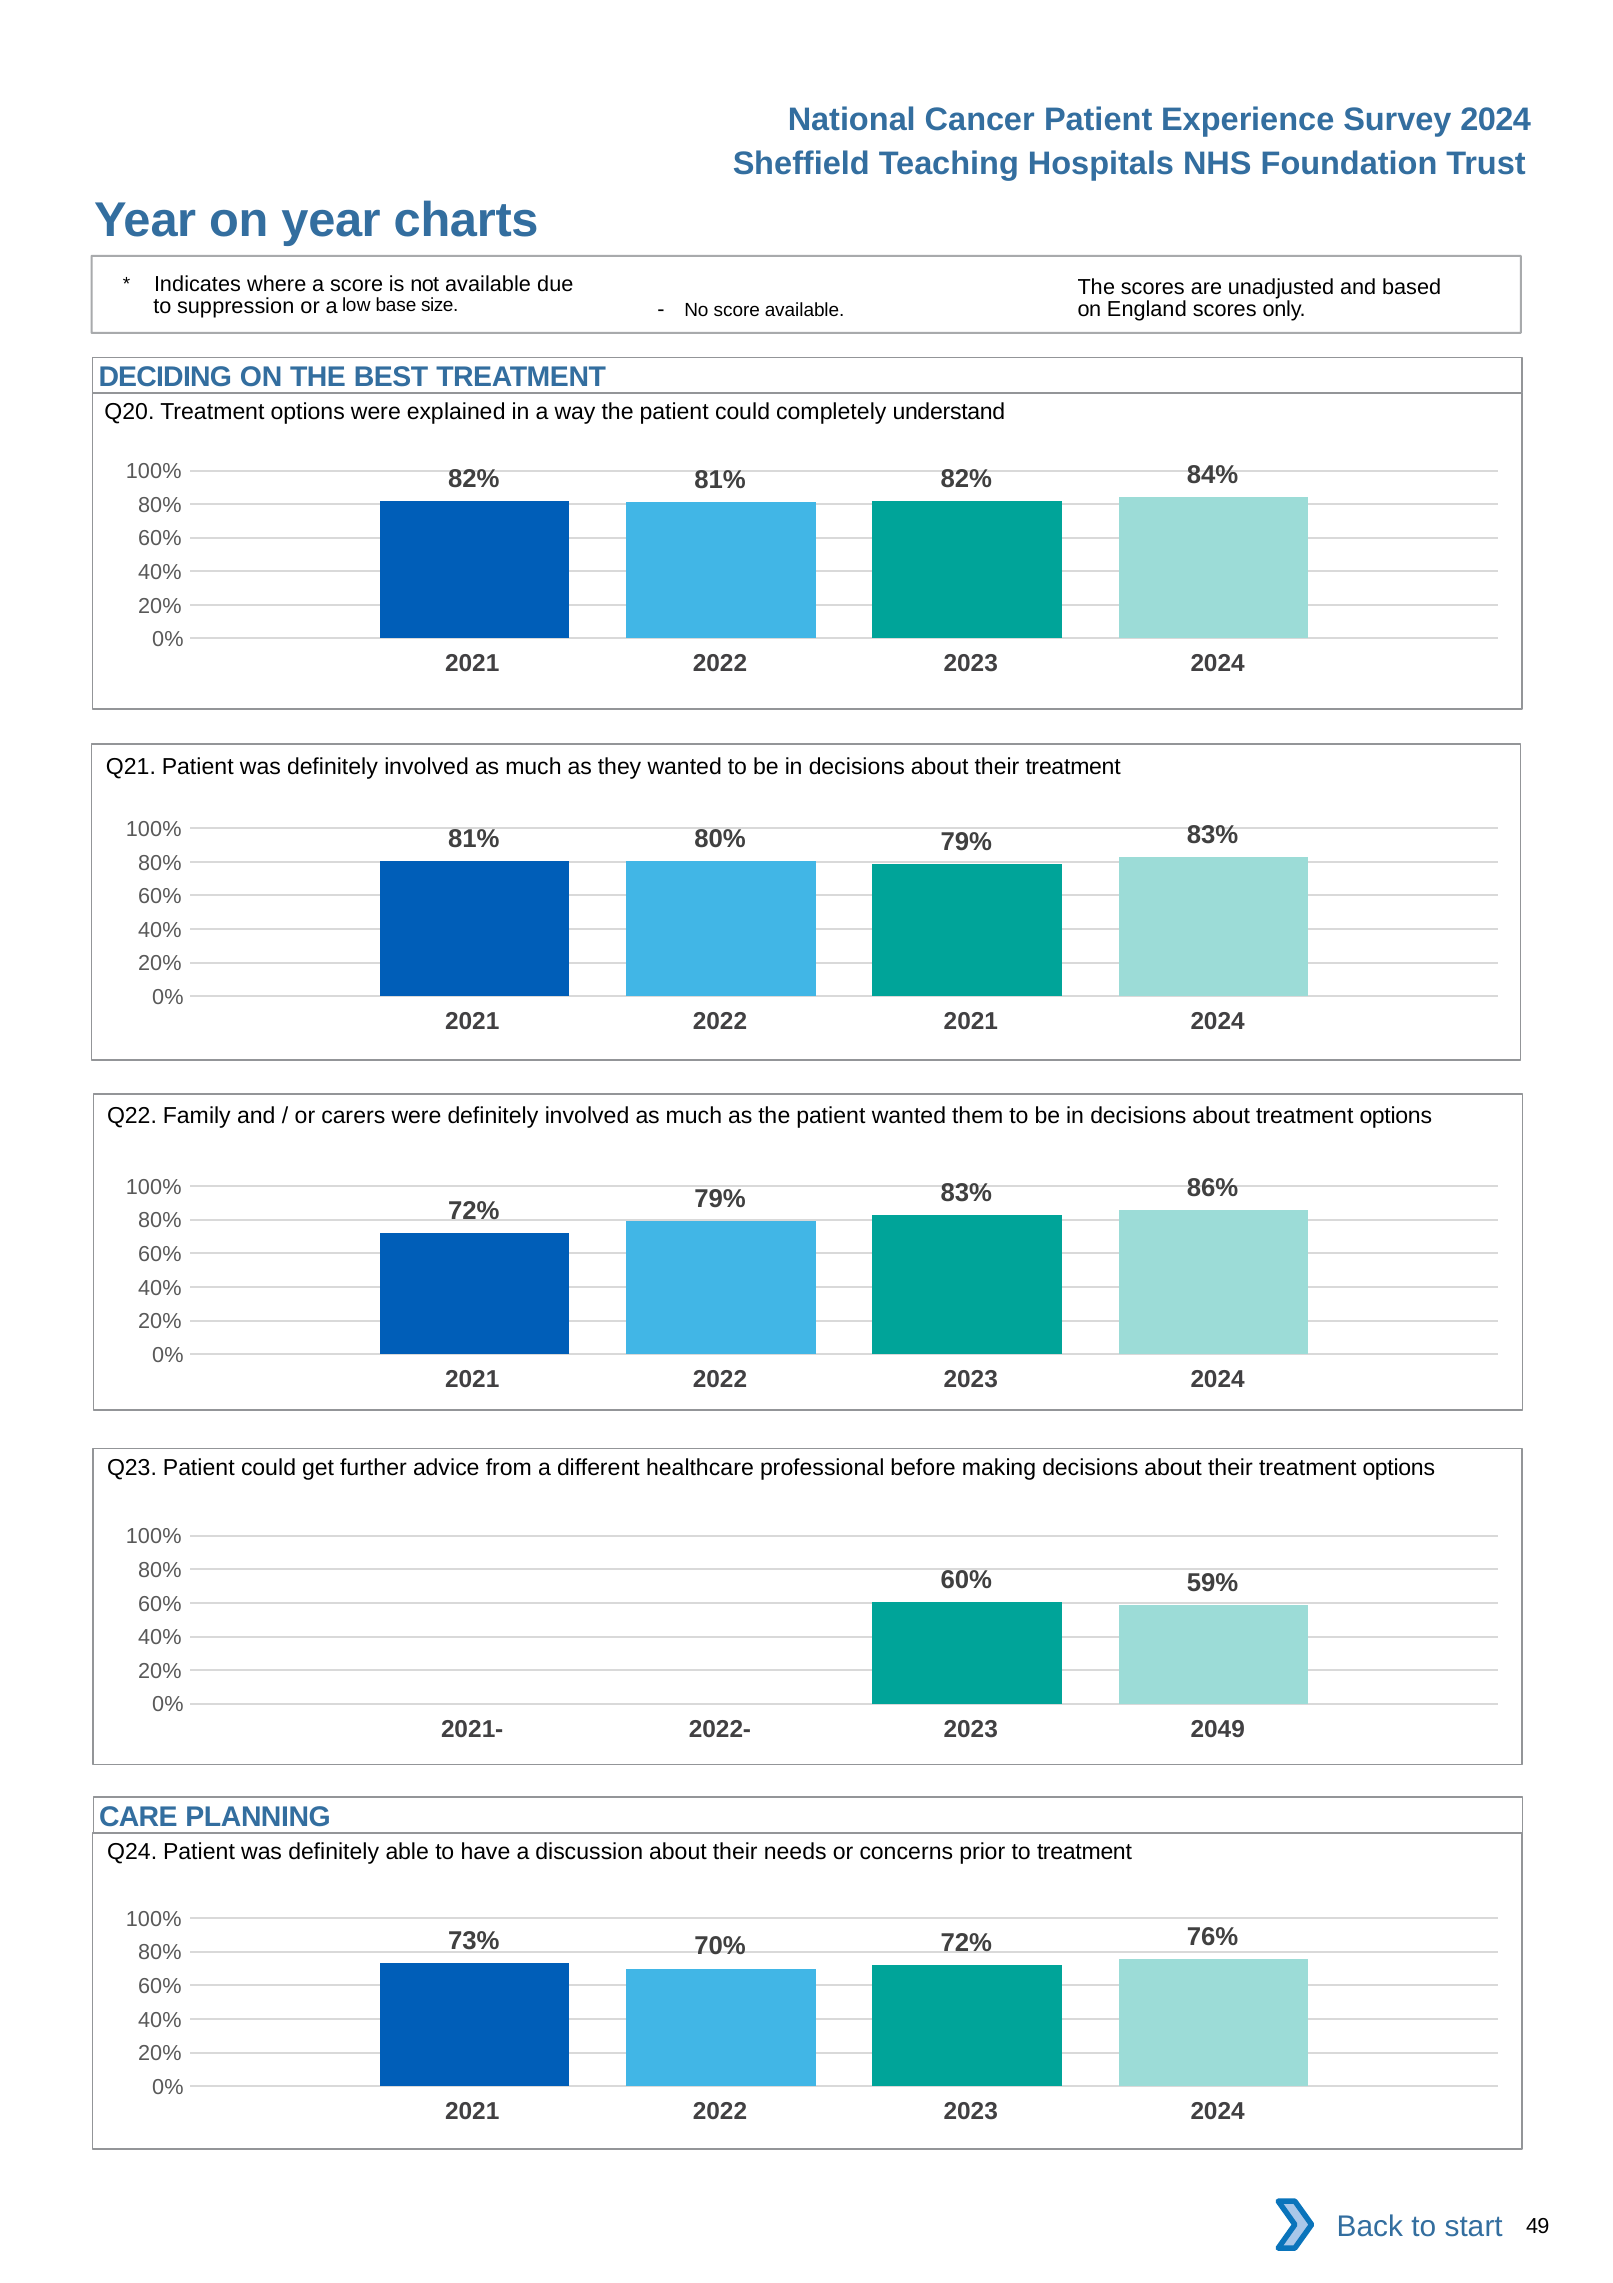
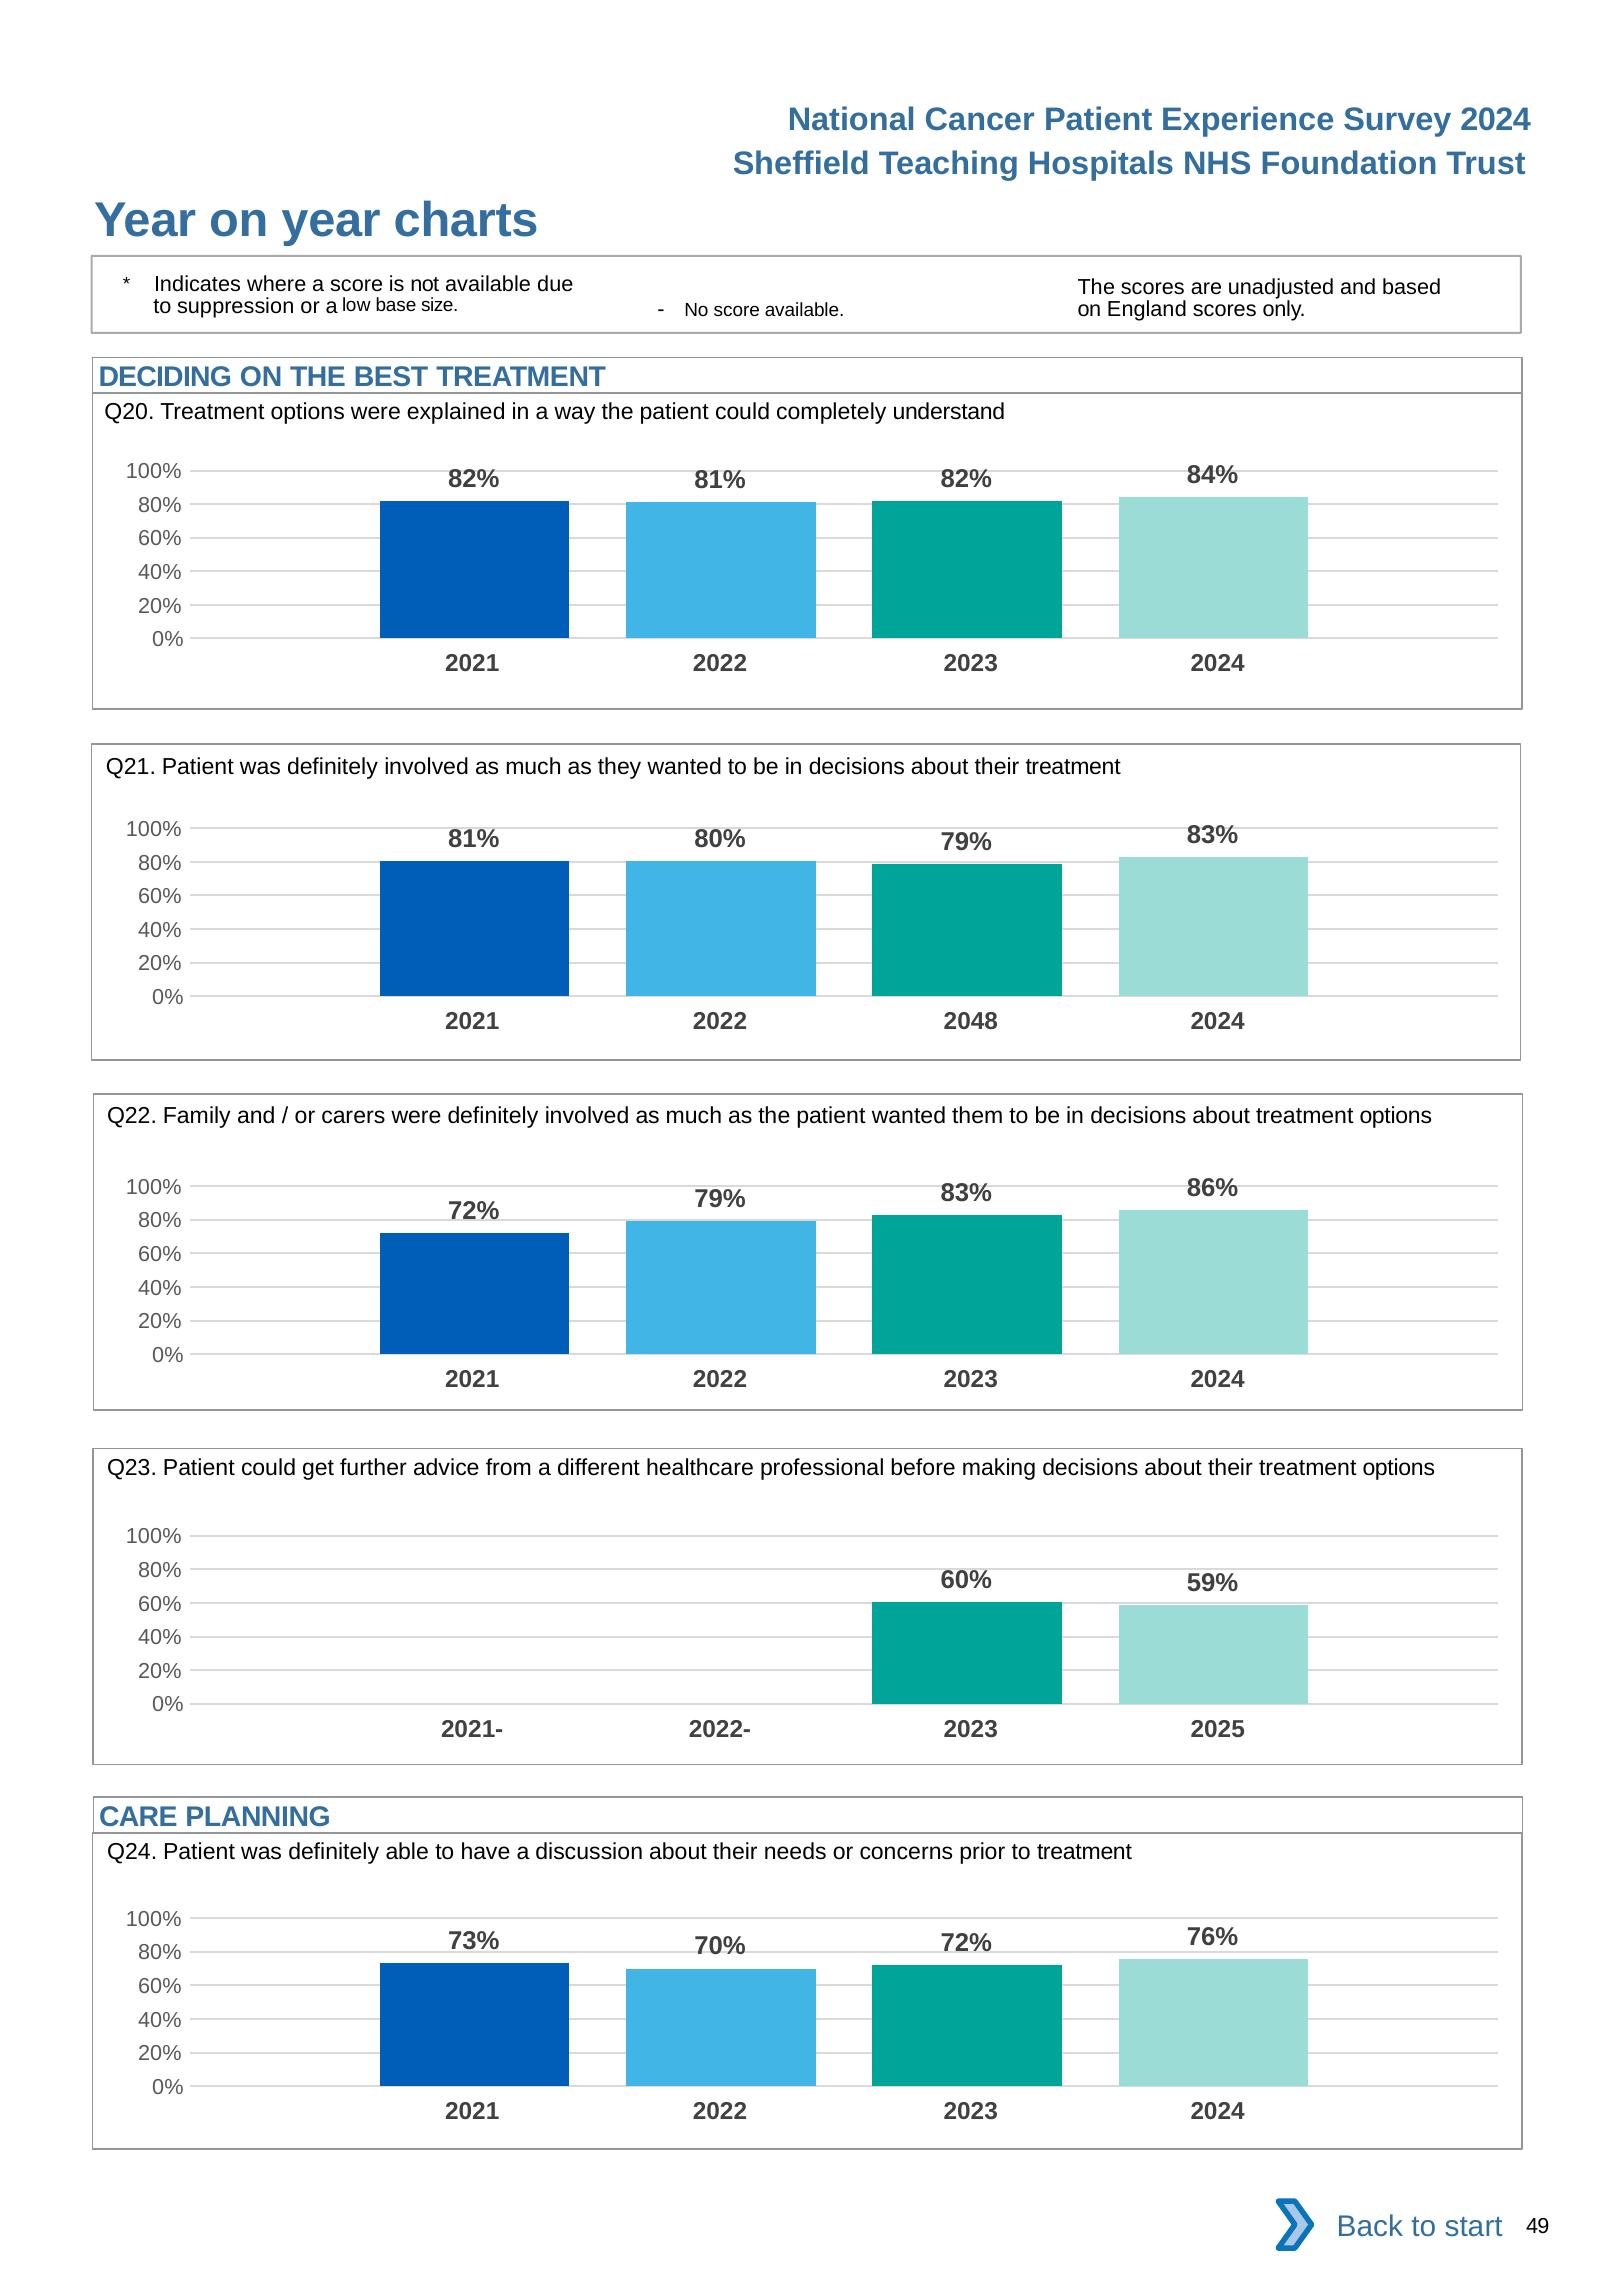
2022 2021: 2021 -> 2048 (971, 1021)
2049: 2049 -> 2025 (1218, 1729)
